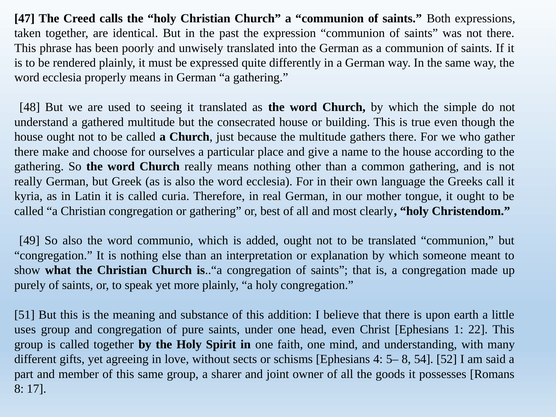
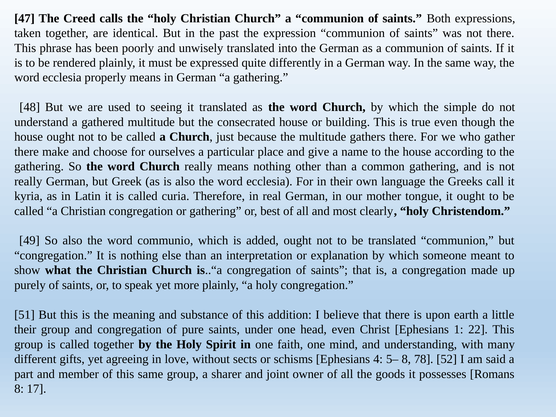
uses: uses -> their (25, 330)
54: 54 -> 78 (424, 359)
